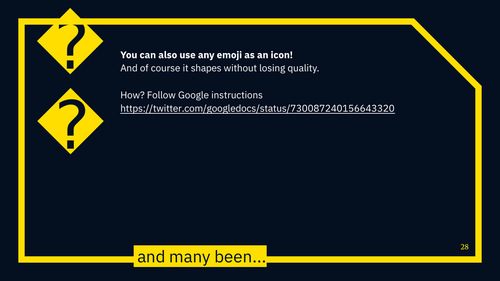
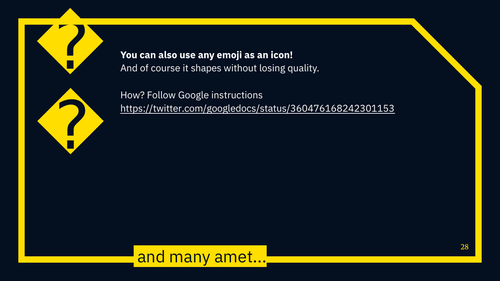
https://twitter.com/googledocs/status/730087240156643320: https://twitter.com/googledocs/status/730087240156643320 -> https://twitter.com/googledocs/status/360476168242301153 (257, 109)
been: been -> amet (241, 257)
